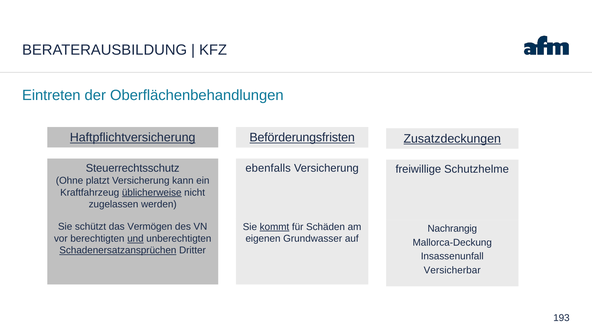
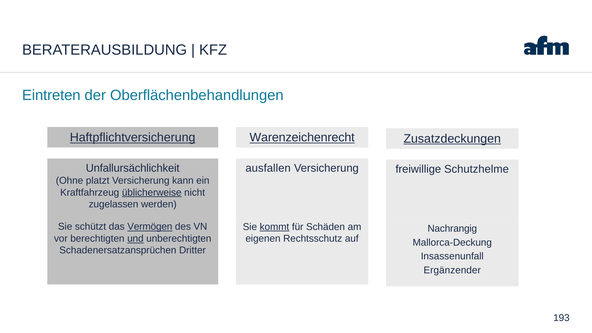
Beförderungsfristen: Beförderungsfristen -> Warenzeichenrecht (302, 138)
Steuerrechtsschutz: Steuerrechtsschutz -> Unfallursächlichkeit (133, 168)
ebenfalls: ebenfalls -> ausfallen (268, 168)
Vermögen underline: none -> present (150, 227)
Grundwasser: Grundwasser -> Rechtsschutz (313, 239)
Schadenersatzansprüchen underline: present -> none (118, 250)
Versicherbar: Versicherbar -> Ergänzender (452, 270)
